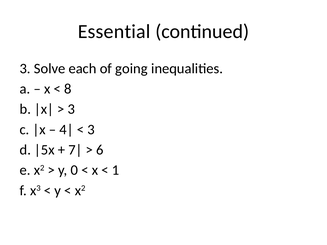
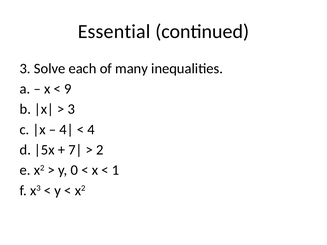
going: going -> many (132, 69)
8: 8 -> 9 (68, 89)
3: 3 -> 4 (91, 130)
6: 6 -> 2 (100, 150)
